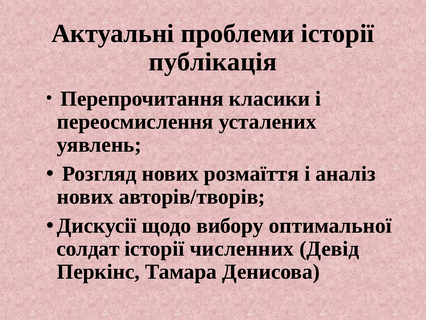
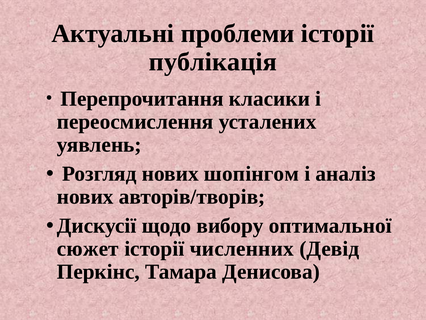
розмаїття: розмаїття -> шопінгом (251, 174)
солдат: солдат -> сюжет (88, 248)
